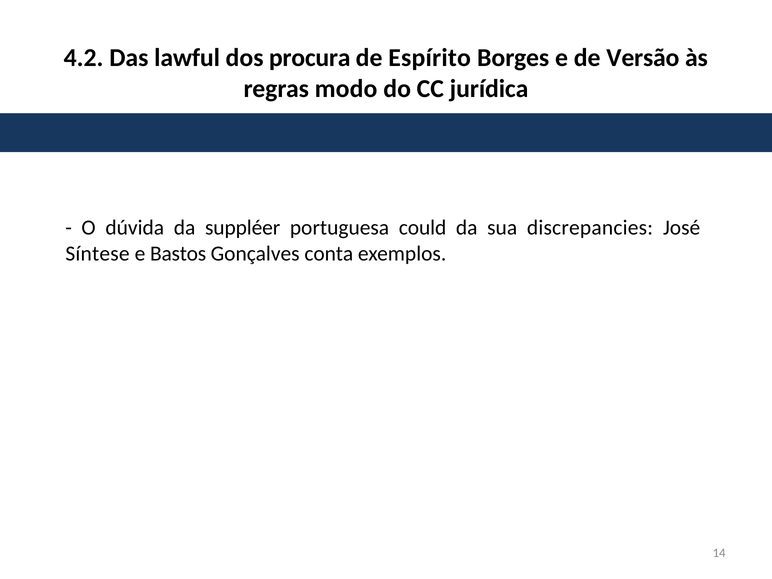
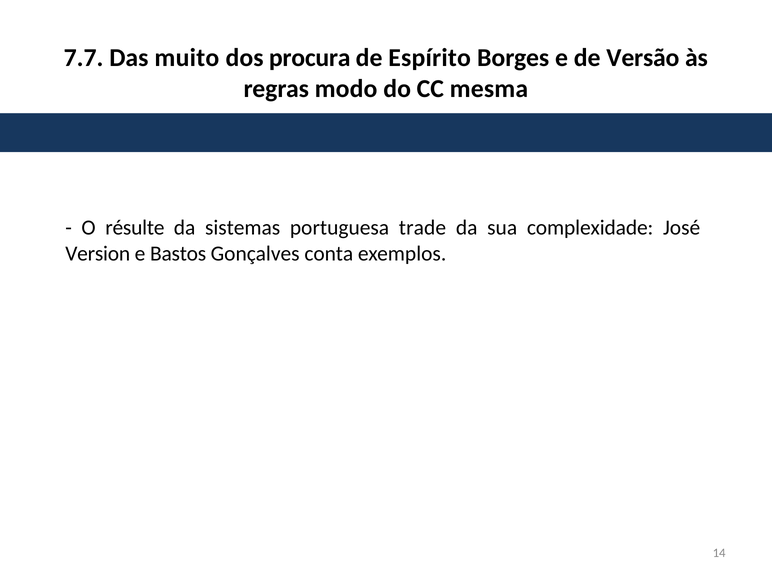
4.2: 4.2 -> 7.7 (84, 58)
lawful: lawful -> muito (187, 58)
jurídica: jurídica -> mesma (489, 89)
dúvida: dúvida -> résulte (135, 228)
suppléer: suppléer -> sistemas (243, 228)
could: could -> trade (422, 228)
discrepancies: discrepancies -> complexidade (590, 228)
Síntese: Síntese -> Version (98, 254)
